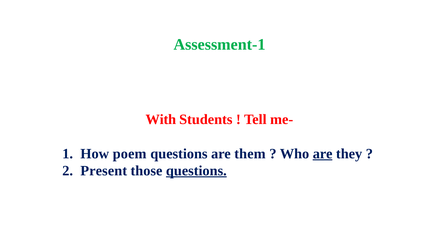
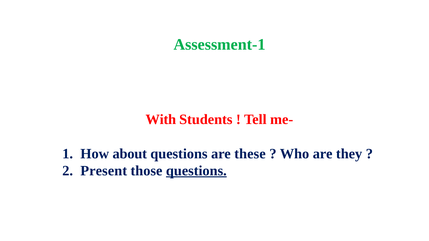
poem: poem -> about (130, 154)
them: them -> these (250, 154)
are underline: present -> none (323, 154)
